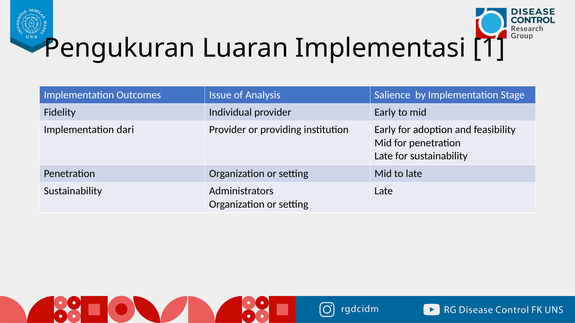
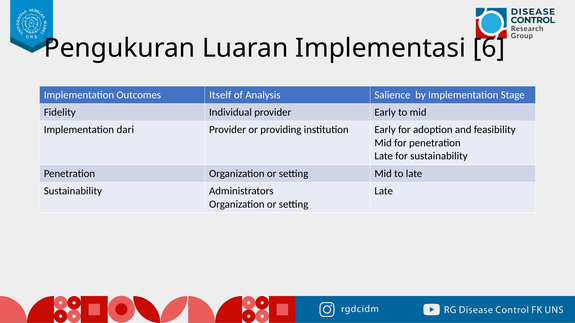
1: 1 -> 6 (489, 48)
Issue: Issue -> Itself (220, 95)
